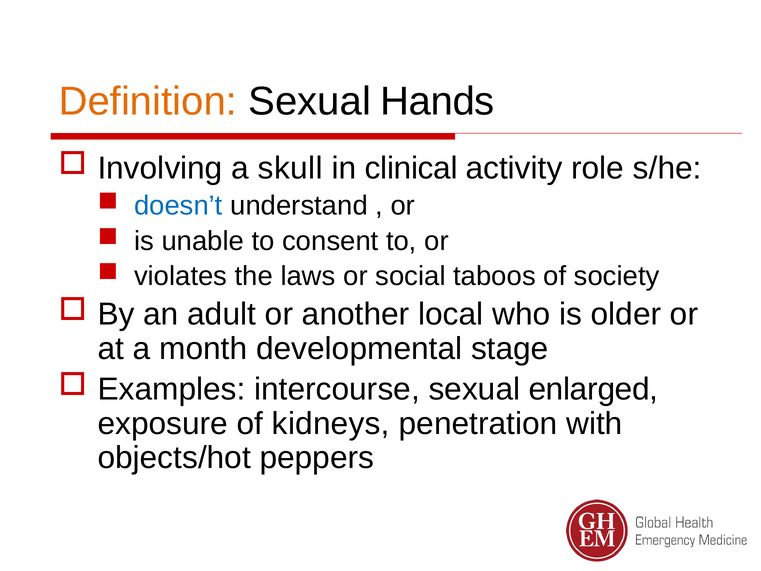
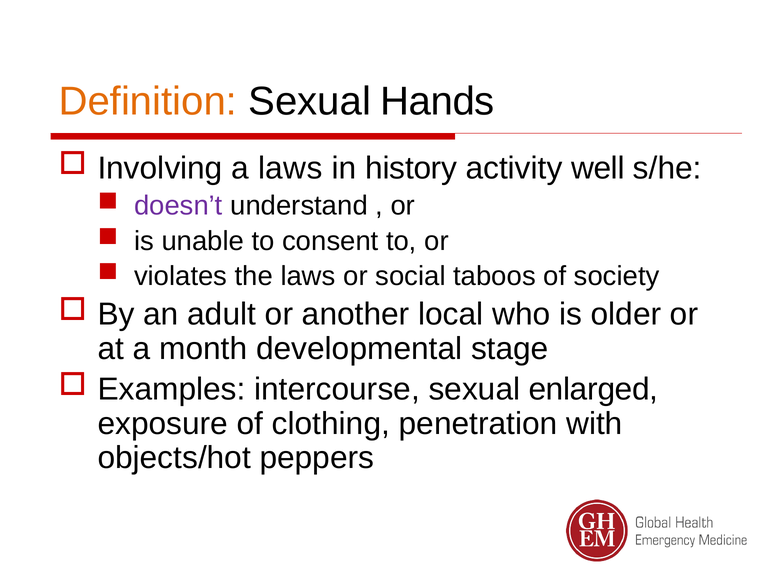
a skull: skull -> laws (290, 168)
clinical: clinical -> history (411, 168)
role: role -> well (598, 168)
doesn’t colour: blue -> purple (178, 206)
kidneys: kidneys -> clothing (331, 423)
